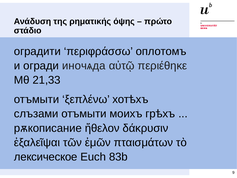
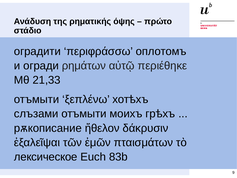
иночѧда: иночѧда -> ρημάτων (84, 66)
